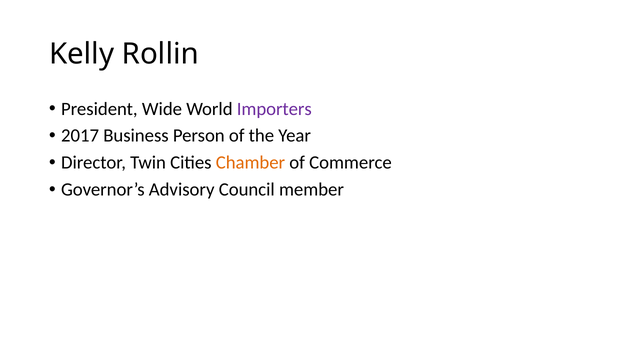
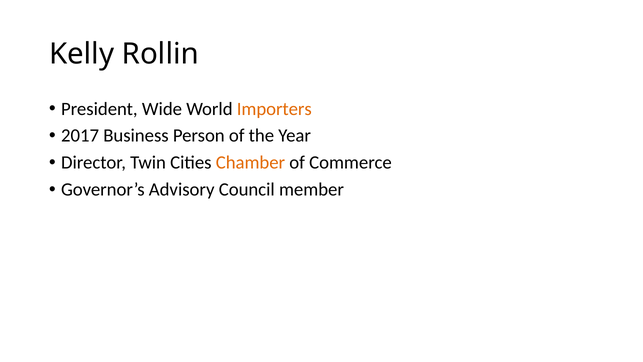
Importers colour: purple -> orange (274, 109)
